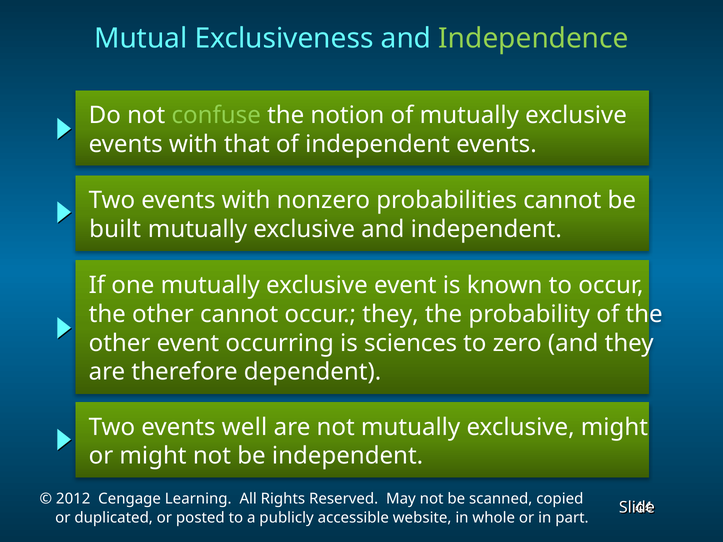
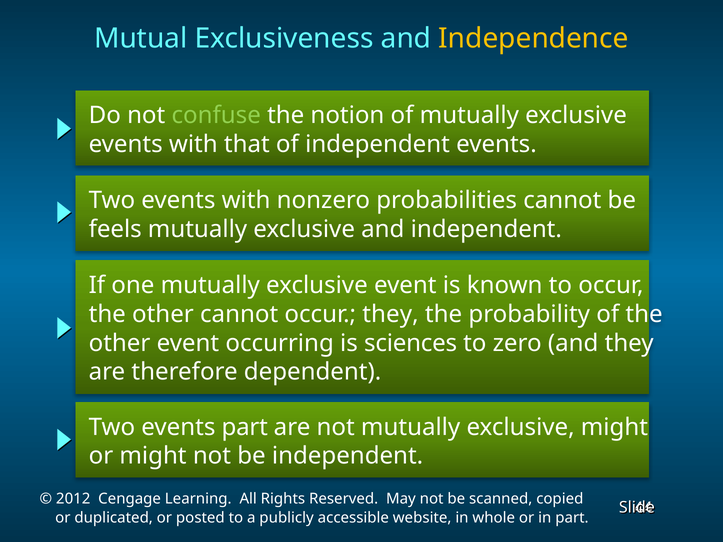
Independence colour: light green -> yellow (534, 39)
built: built -> feels (115, 230)
events well: well -> part (245, 427)
